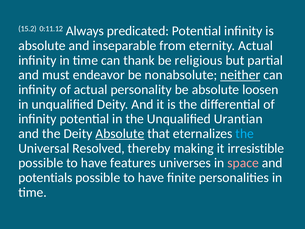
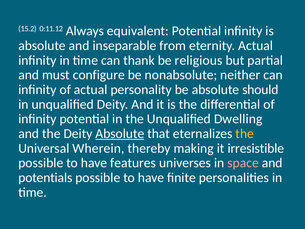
predicated: predicated -> equivalent (138, 31)
endeavor: endeavor -> configure (99, 75)
neither underline: present -> none (240, 75)
loosen: loosen -> should (260, 90)
Urantian: Urantian -> Dwelling (238, 119)
the colour: light blue -> yellow (245, 133)
Resolved: Resolved -> Wherein (98, 148)
